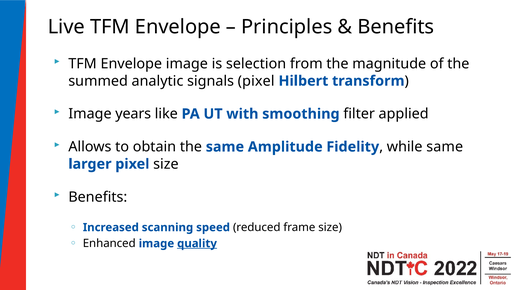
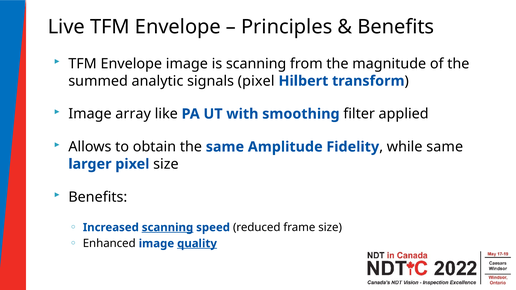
is selection: selection -> scanning (256, 64)
years: years -> array (133, 114)
scanning underline: none -> present (167, 228)
